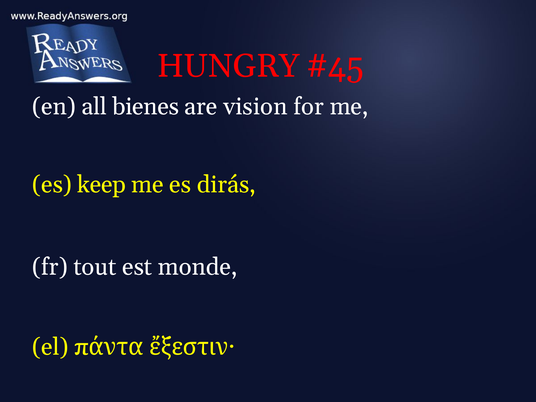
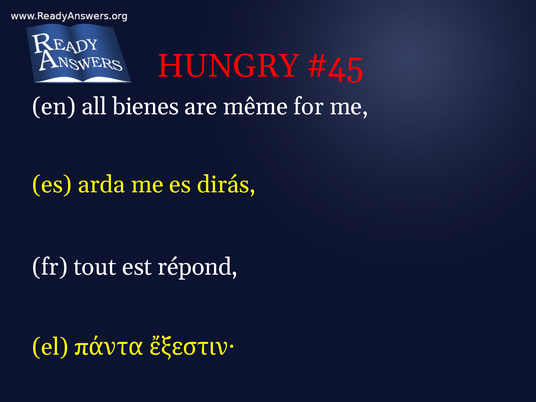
vision: vision -> même (256, 107)
keep: keep -> arda (101, 184)
monde: monde -> répond (198, 267)
